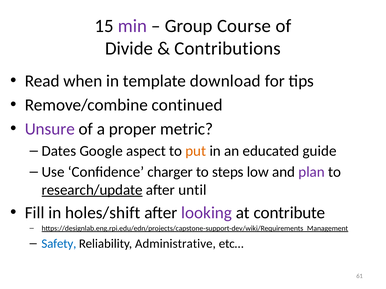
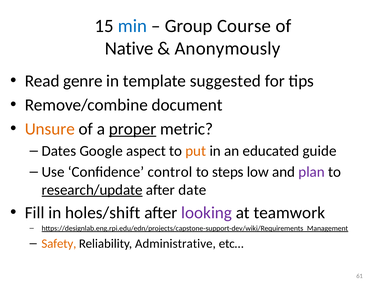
min colour: purple -> blue (132, 26)
Divide: Divide -> Native (129, 49)
Contributions: Contributions -> Anonymously (228, 49)
when: when -> genre (83, 81)
download: download -> suggested (225, 81)
continued: continued -> document (187, 105)
Unsure colour: purple -> orange (50, 129)
proper underline: none -> present (133, 129)
charger: charger -> control (170, 172)
until: until -> date (192, 190)
contribute: contribute -> teamwork (289, 213)
Safety colour: blue -> orange (59, 244)
